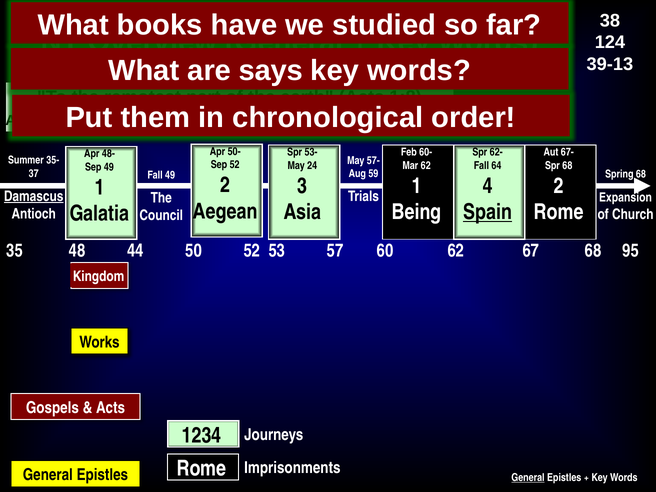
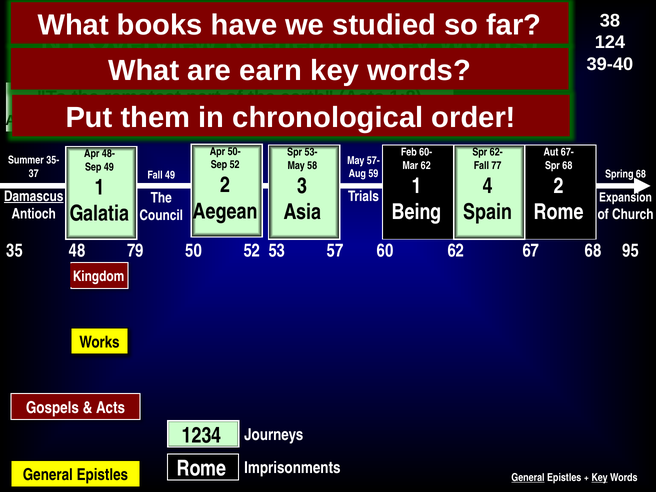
39-13: 39-13 -> 39-40 (610, 64)
says: says -> earn (271, 71)
24: 24 -> 58 (312, 165)
64: 64 -> 77 (496, 165)
Spain underline: present -> none (488, 212)
44: 44 -> 79 (135, 251)
Key underline: none -> present (600, 477)
